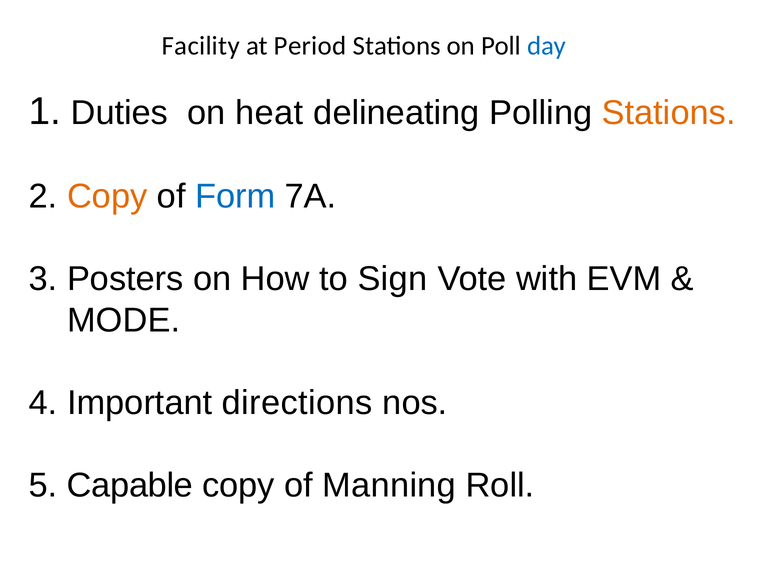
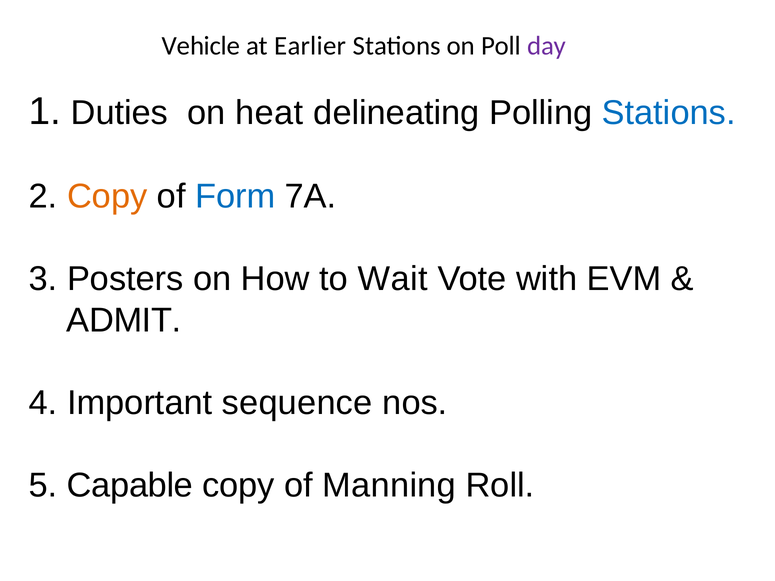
Facility: Facility -> Vehicle (201, 46)
Period: Period -> Earlier (310, 46)
day colour: blue -> purple (547, 46)
Stations colour: orange -> blue (669, 113)
Sign: Sign -> Wait (393, 279)
MODE: MODE -> ADMIT (124, 320)
directions: directions -> sequence (297, 403)
